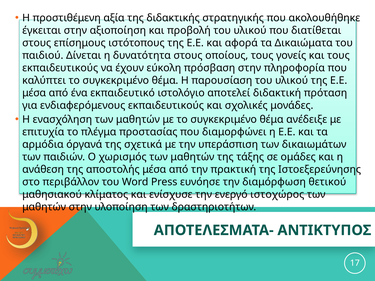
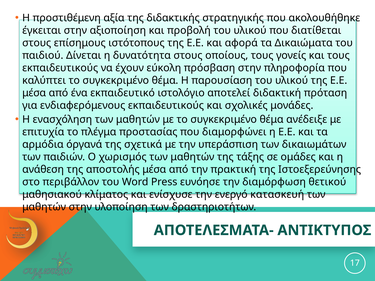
ιστοχώρος: ιστοχώρος -> κατασκευή (277, 195)
